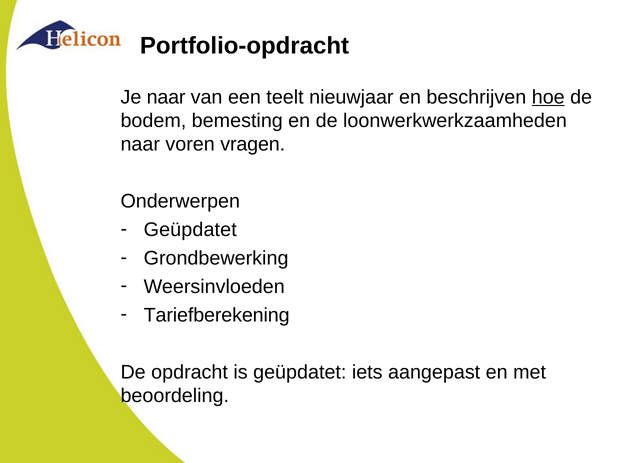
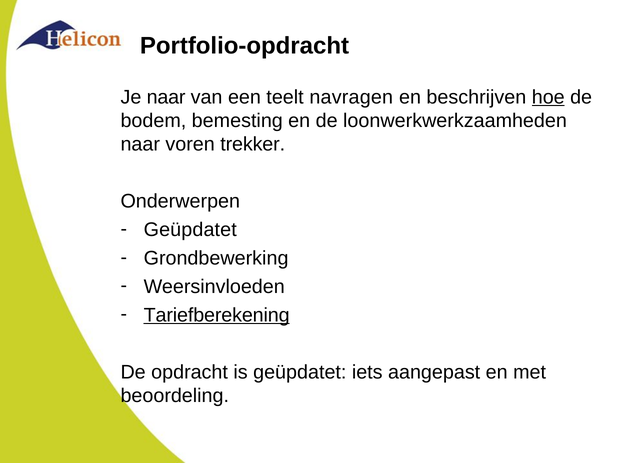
nieuwjaar: nieuwjaar -> navragen (351, 97)
vragen: vragen -> trekker (253, 145)
Tariefberekening underline: none -> present (217, 315)
